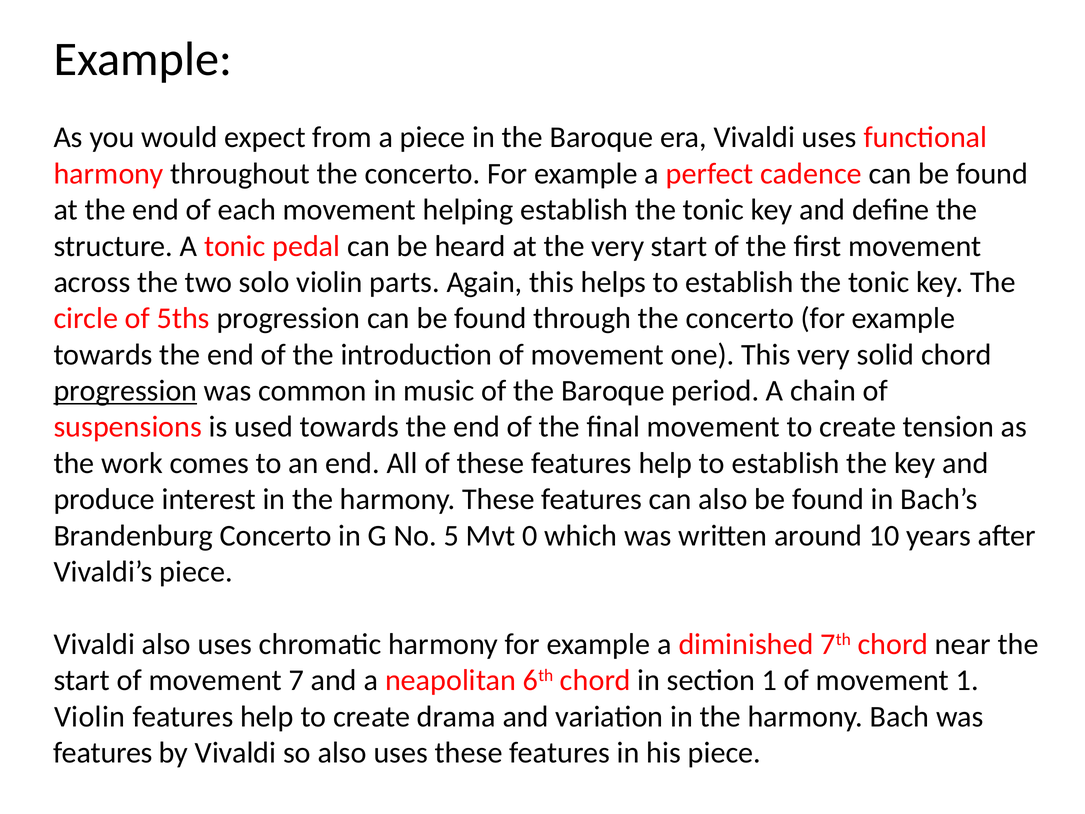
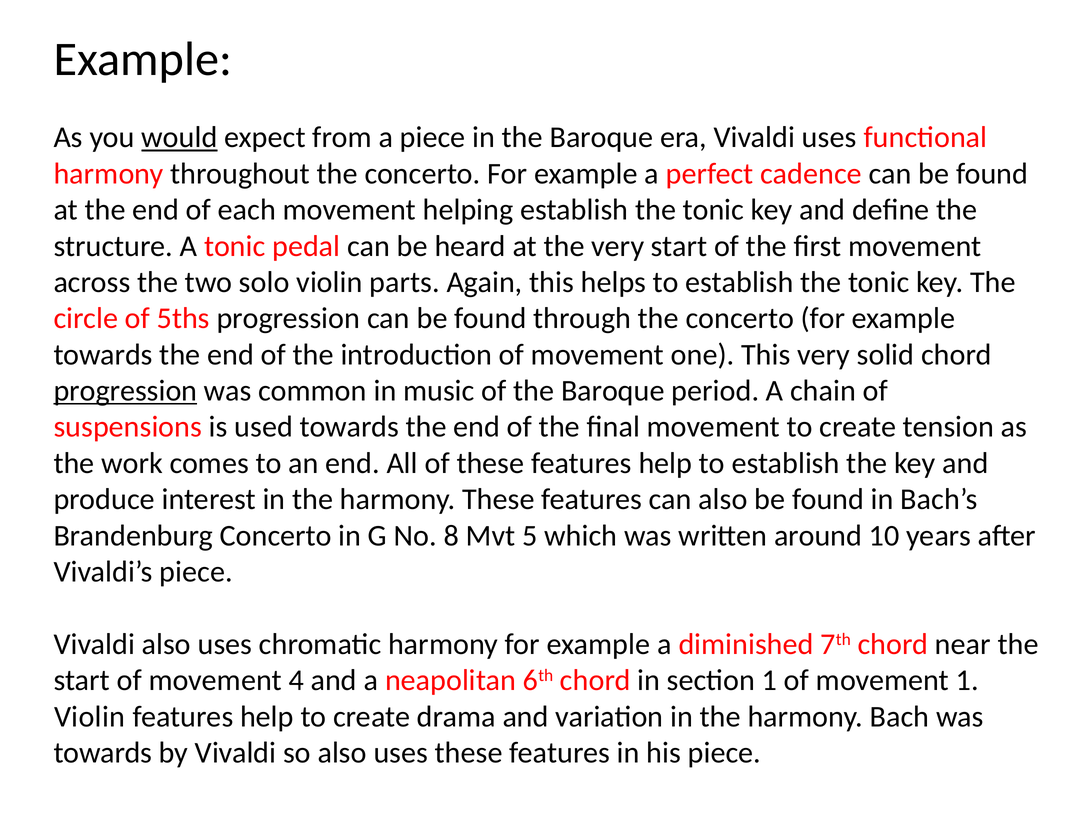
would underline: none -> present (179, 137)
5: 5 -> 8 (451, 535)
0: 0 -> 5 (530, 535)
7: 7 -> 4 (296, 680)
features: features -> towards (103, 753)
